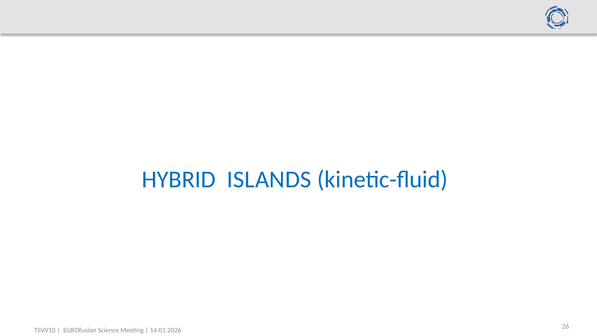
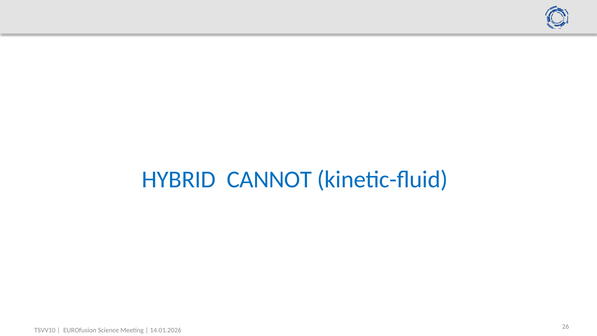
ISLANDS: ISLANDS -> CANNOT (269, 179)
